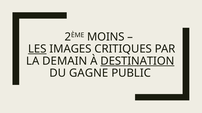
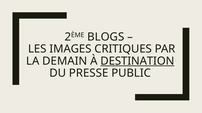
MOINS: MOINS -> BLOGS (106, 37)
LES underline: present -> none (37, 49)
GAGNE: GAGNE -> PRESSE (89, 73)
